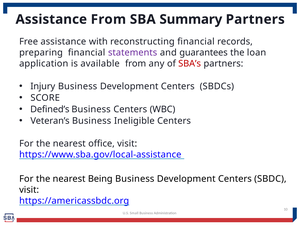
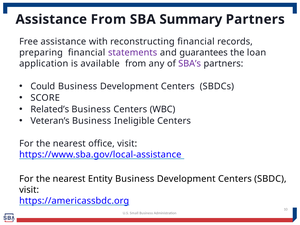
SBA’s colour: red -> purple (190, 64)
Injury: Injury -> Could (43, 86)
Defined’s: Defined’s -> Related’s (50, 109)
Being: Being -> Entity (100, 179)
